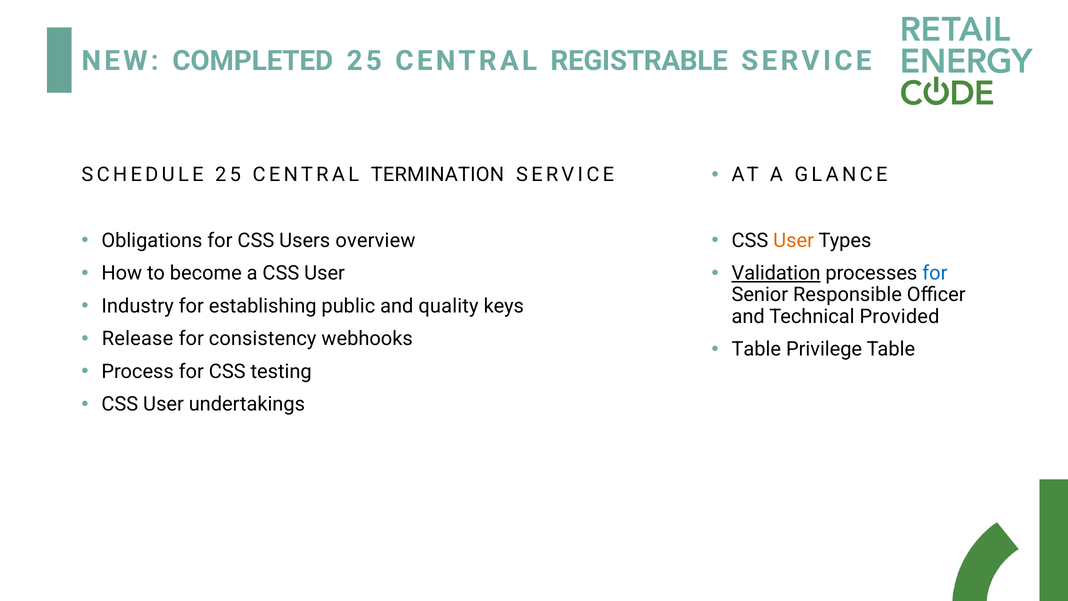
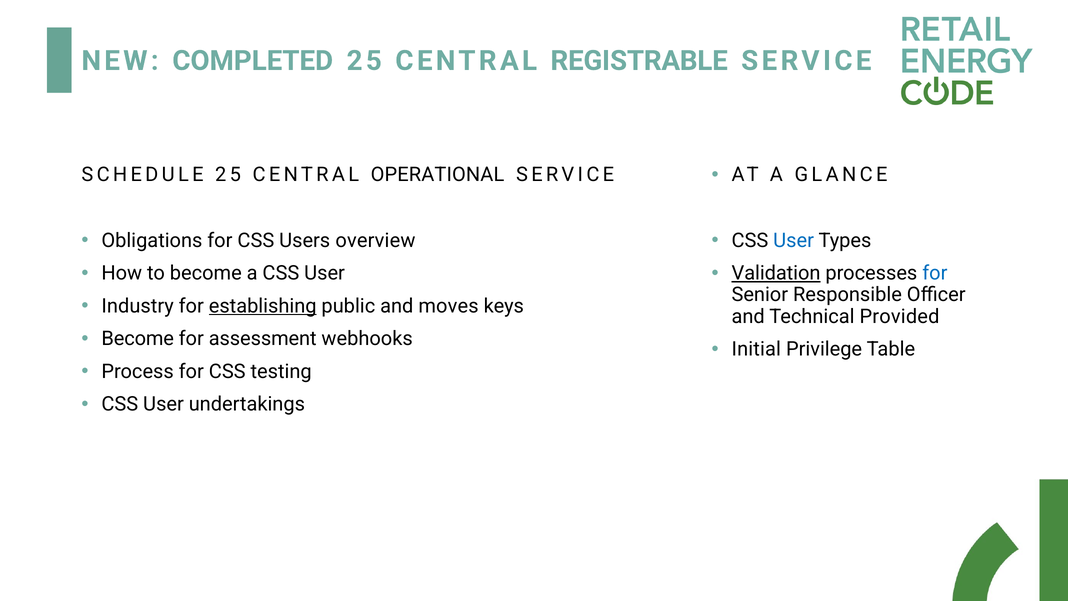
TERMINATION: TERMINATION -> OPERATIONAL (437, 175)
User colour: orange -> blue (794, 240)
establishing underline: none -> present (263, 306)
quality: quality -> moves (449, 306)
Release: Release -> Become (138, 339)
consistency: consistency -> assessment (263, 339)
Table: Table -> Initial (756, 349)
